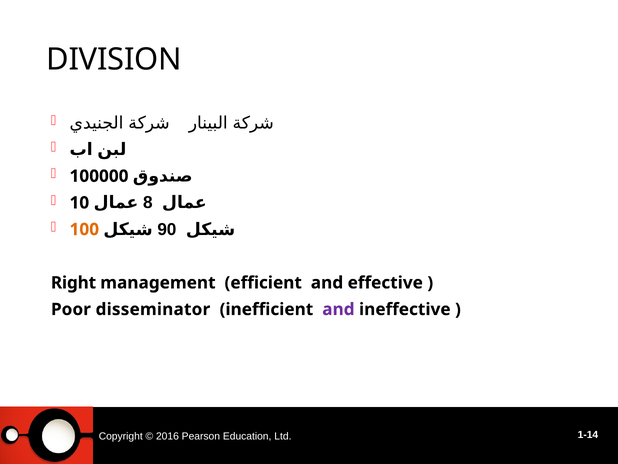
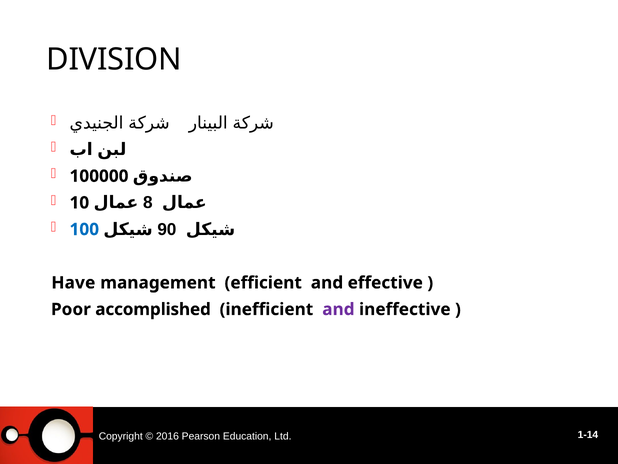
100 colour: orange -> blue (84, 229)
Right: Right -> Have (73, 282)
disseminator: disseminator -> accomplished (153, 309)
